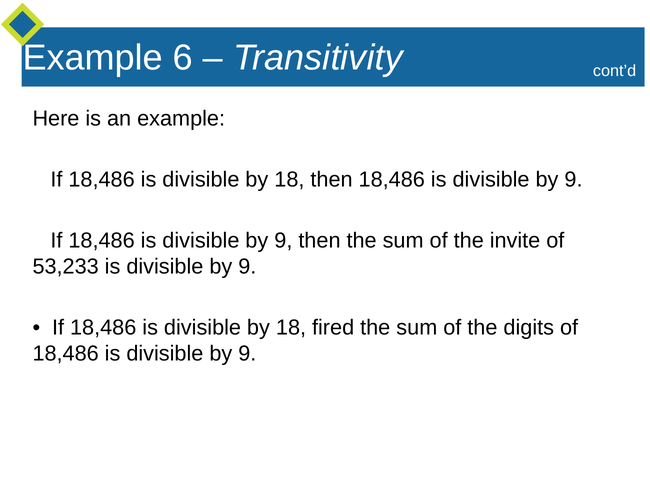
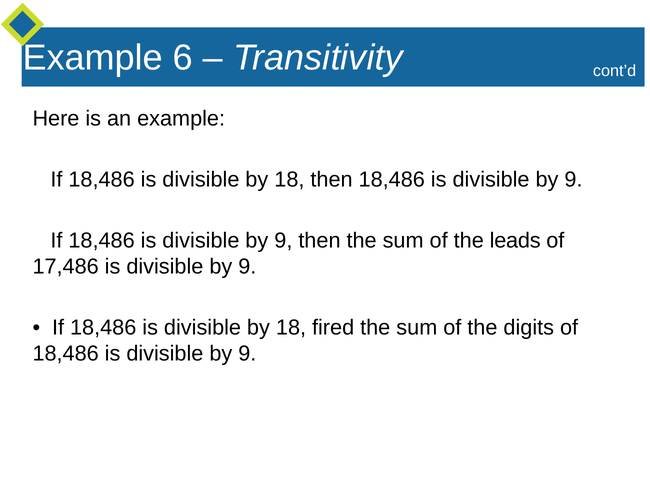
invite: invite -> leads (515, 240)
53,233: 53,233 -> 17,486 (66, 266)
